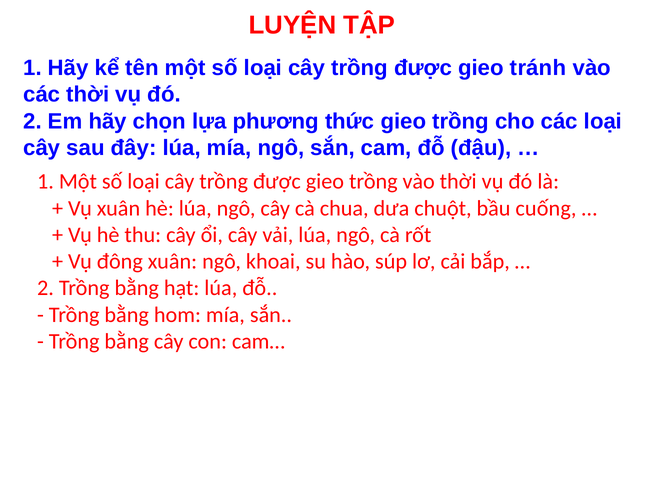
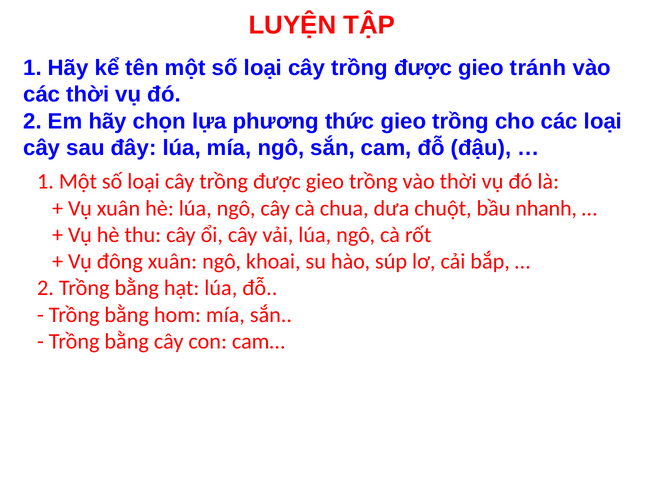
cuống: cuống -> nhanh (546, 208)
